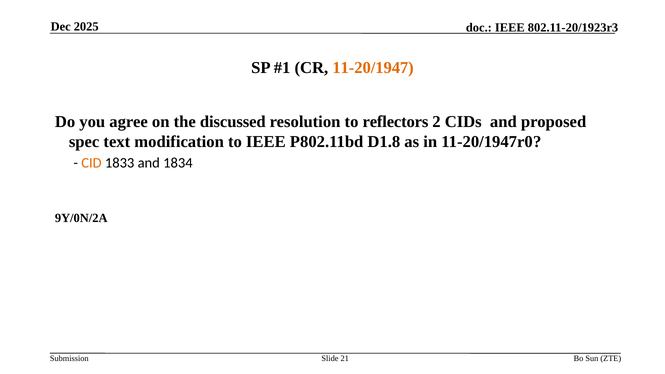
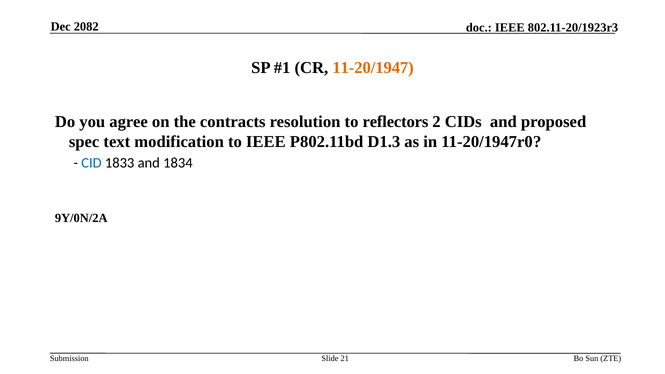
2025: 2025 -> 2082 (86, 26)
discussed: discussed -> contracts (233, 122)
D1.8: D1.8 -> D1.3 (384, 142)
CID colour: orange -> blue (91, 163)
